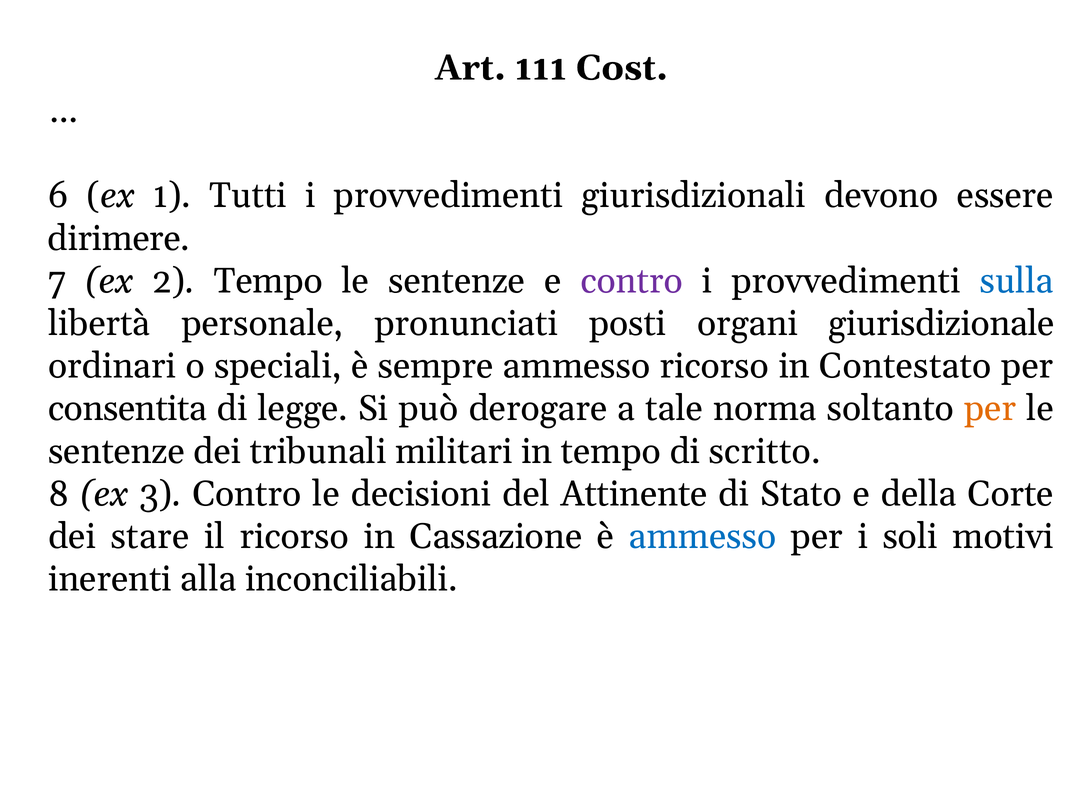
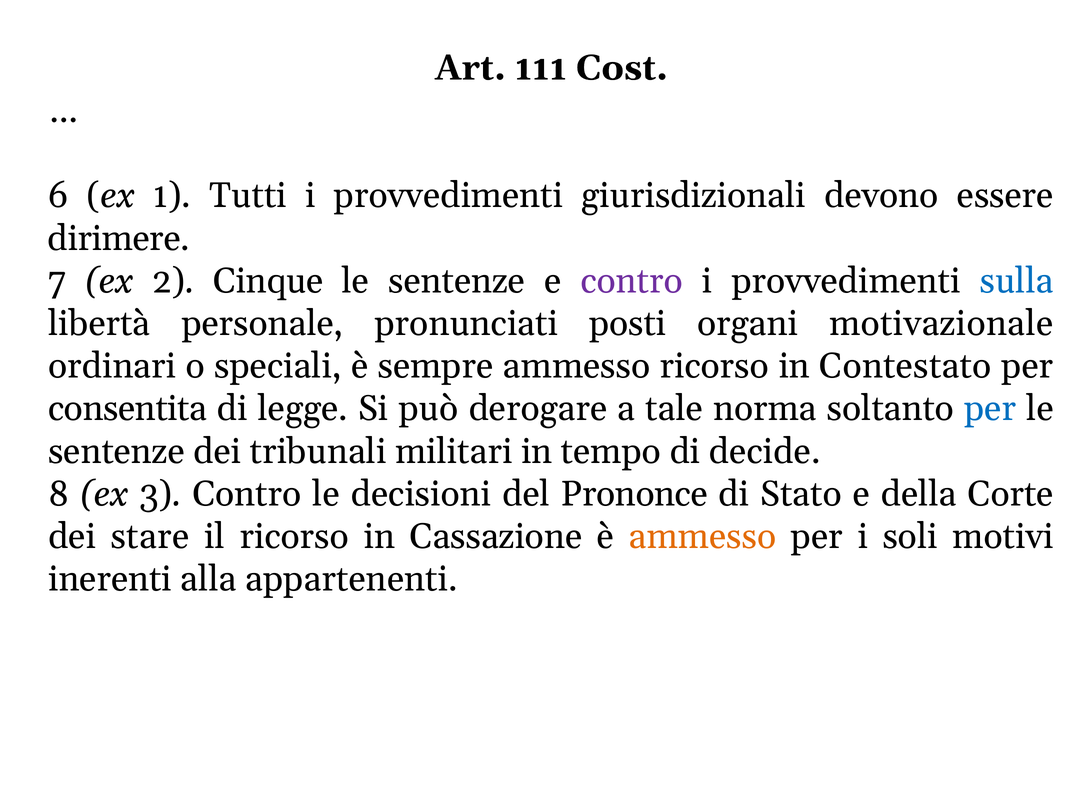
2 Tempo: Tempo -> Cinque (268, 281)
giurisdizionale: giurisdizionale -> motivazionale (941, 323)
per colour: orange -> blue (990, 409)
scritto: scritto -> decide (765, 451)
Attinente: Attinente -> Prononce (634, 494)
ammesso colour: blue -> orange (703, 536)
inconciliabili: inconciliabili -> appartenenti (351, 579)
